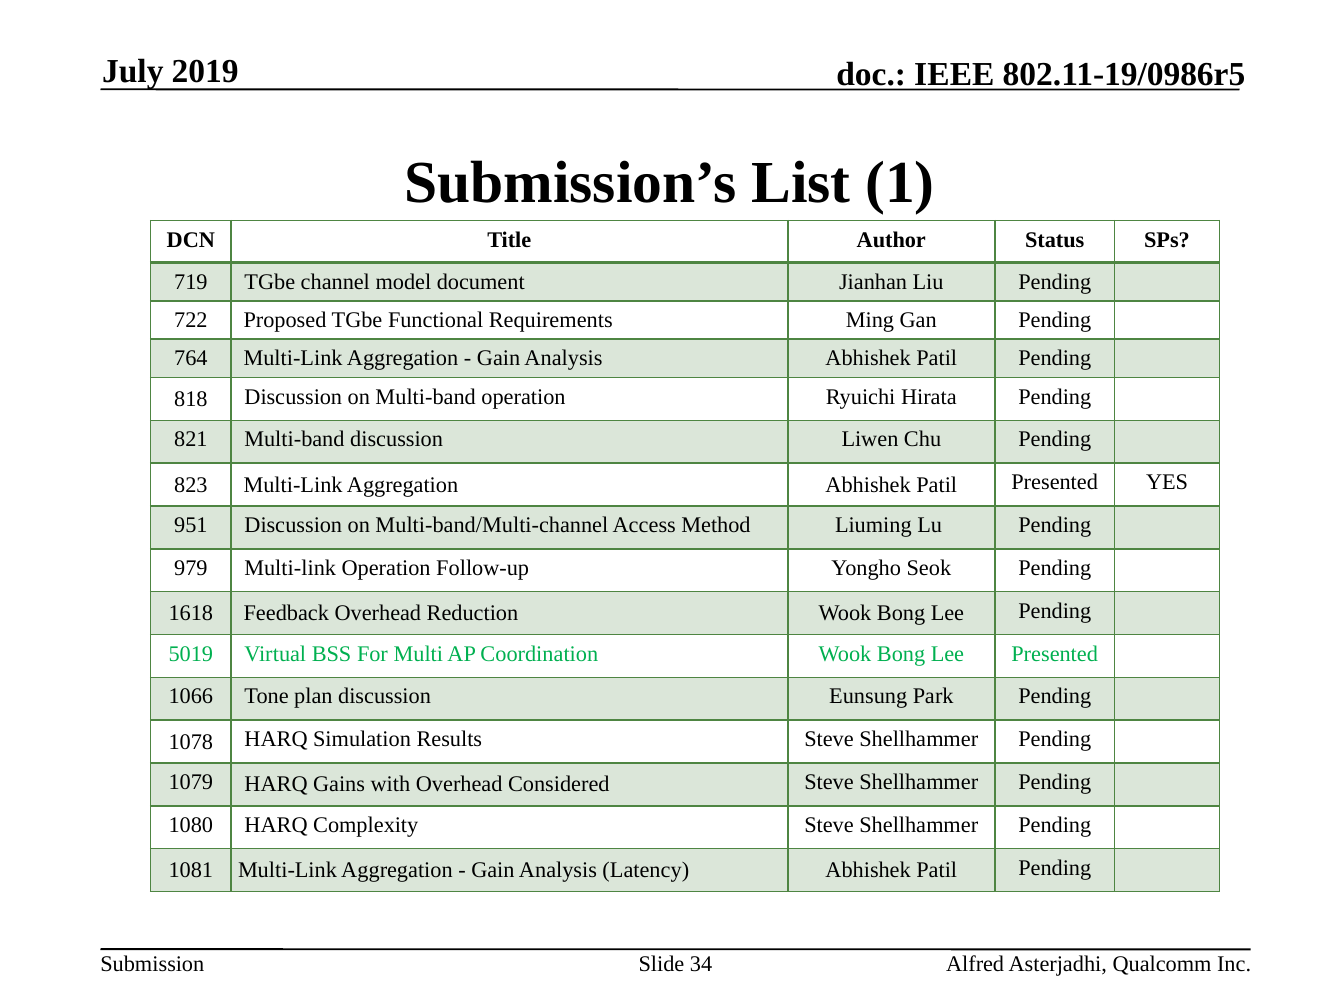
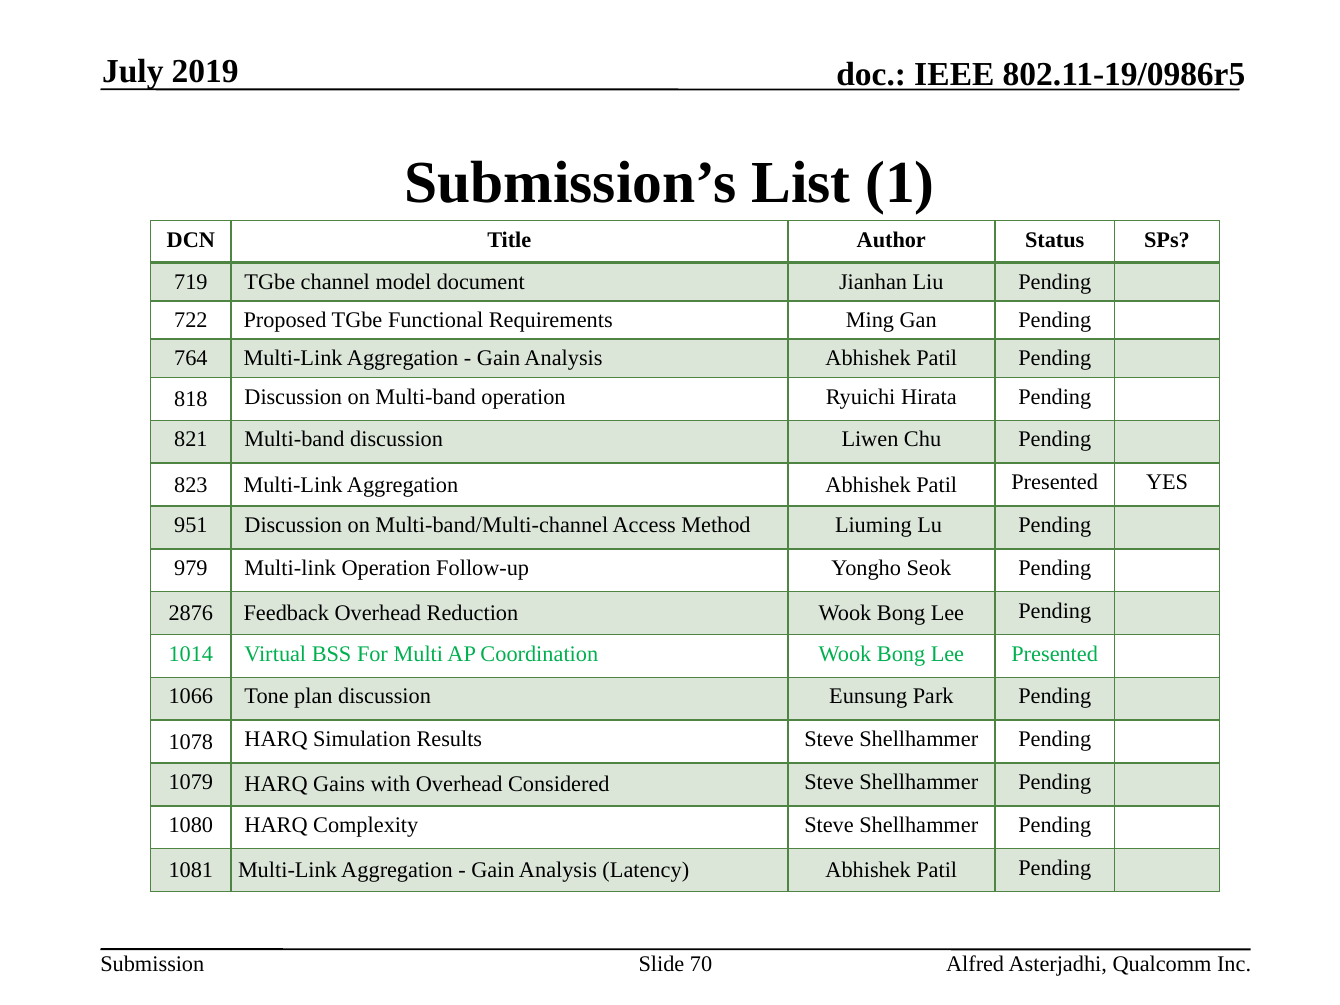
1618: 1618 -> 2876 (191, 613)
5019: 5019 -> 1014 (191, 654)
34: 34 -> 70 (701, 964)
